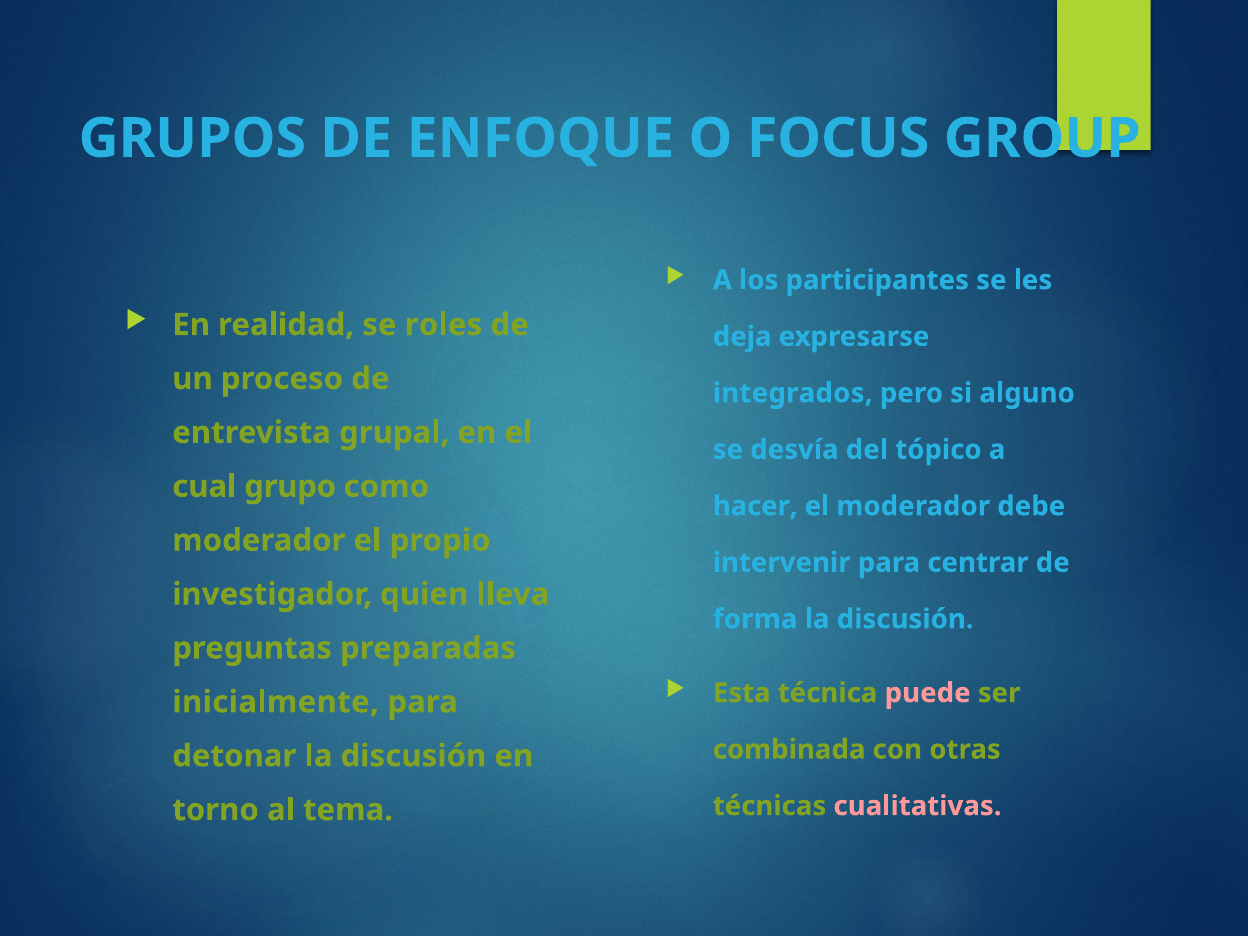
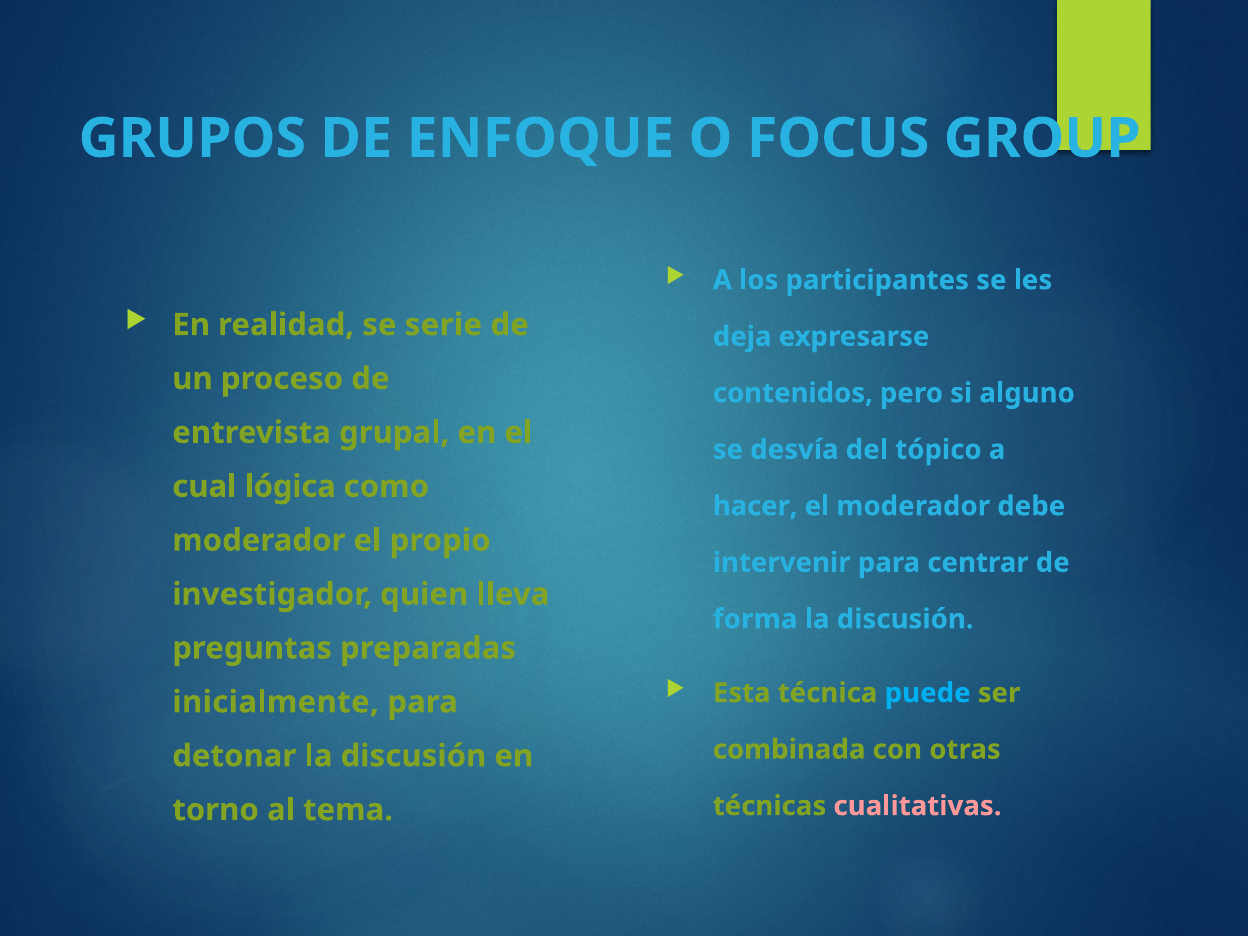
roles: roles -> serie (443, 325)
integrados: integrados -> contenidos (793, 393)
grupo: grupo -> lógica (290, 487)
puede colour: pink -> light blue (928, 693)
